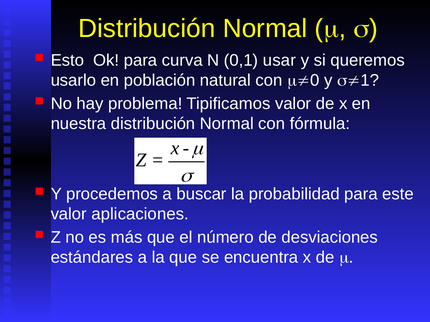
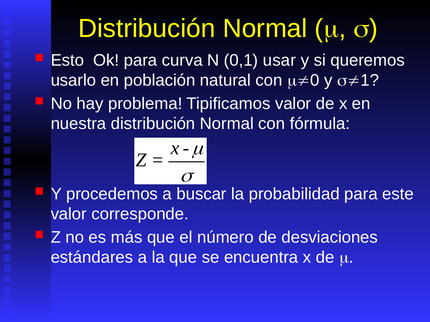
aplicaciones: aplicaciones -> corresponde (140, 214)
